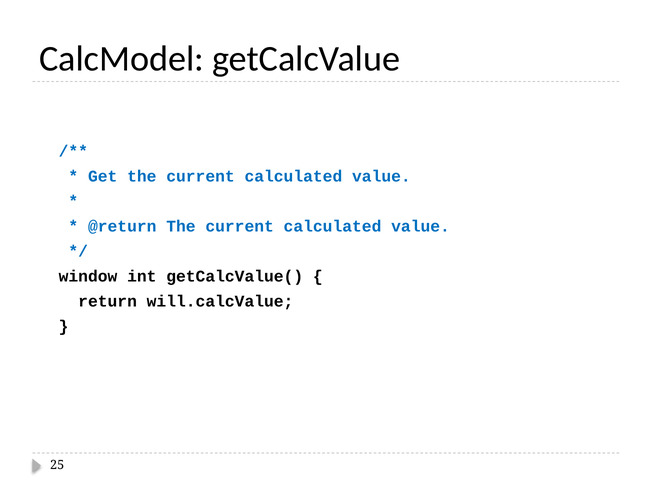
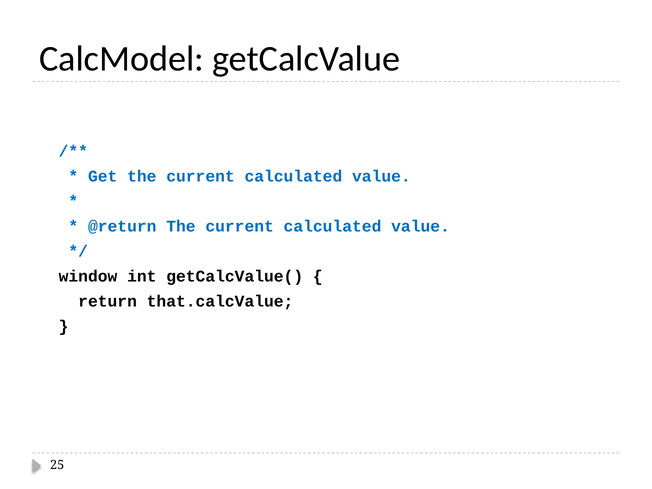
will.calcValue: will.calcValue -> that.calcValue (220, 301)
